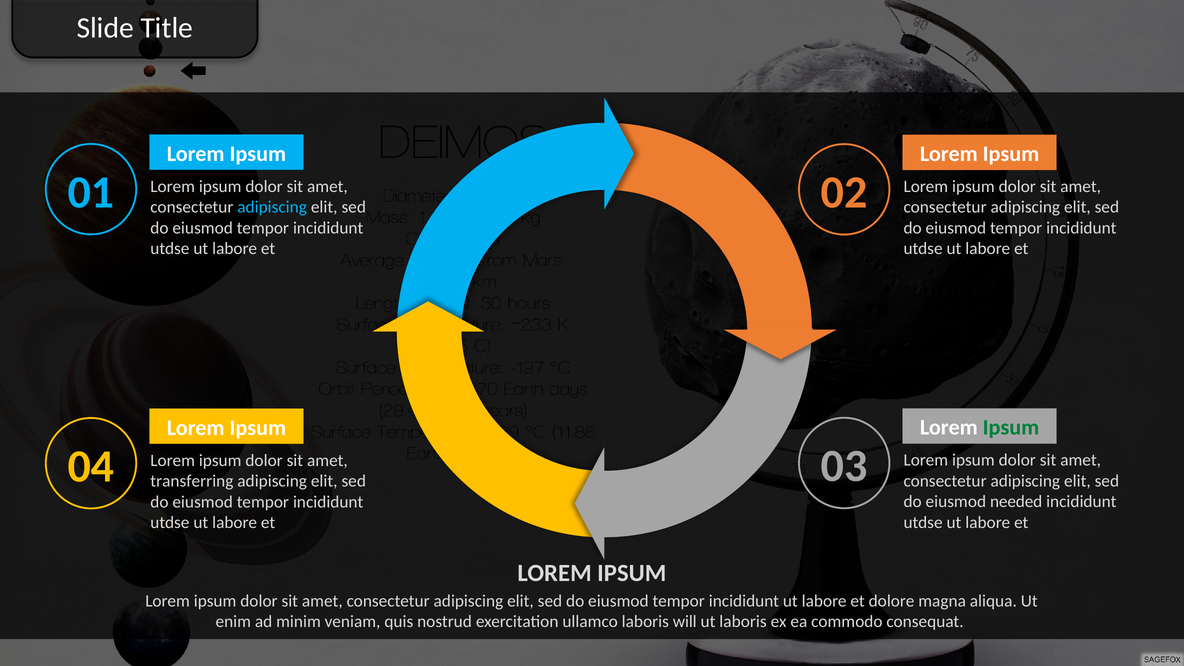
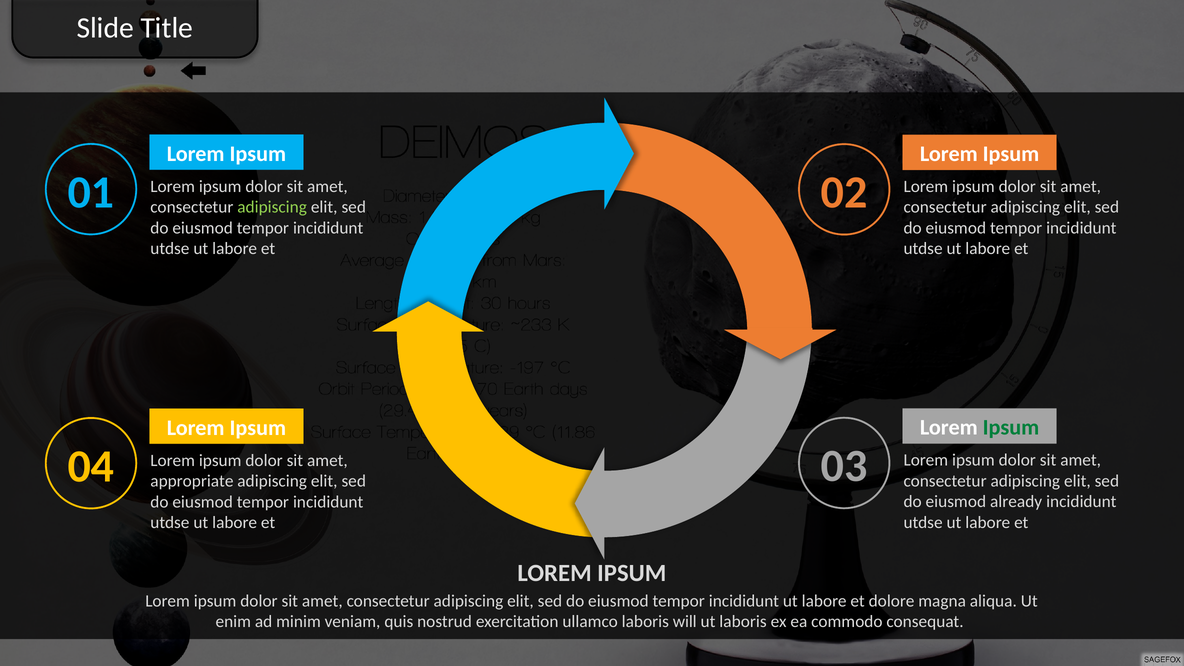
adipiscing colour: light blue -> light green (272, 207)
transferring: transferring -> appropriate (192, 481)
needed: needed -> already (1016, 502)
